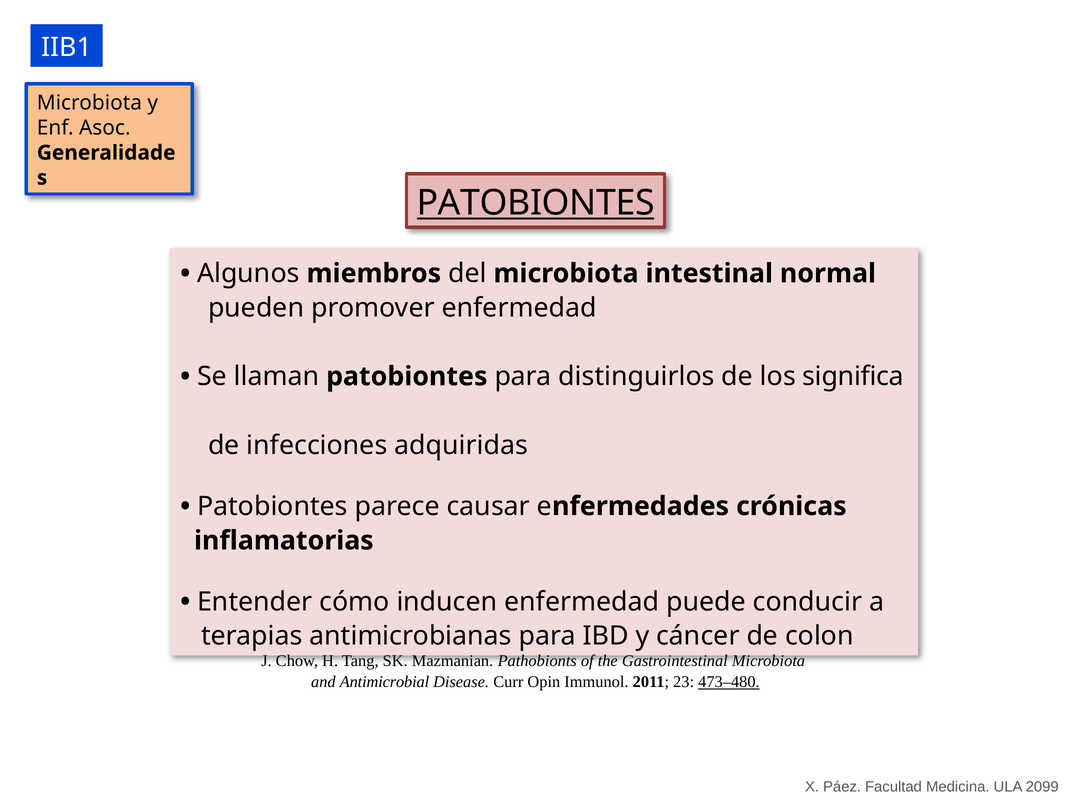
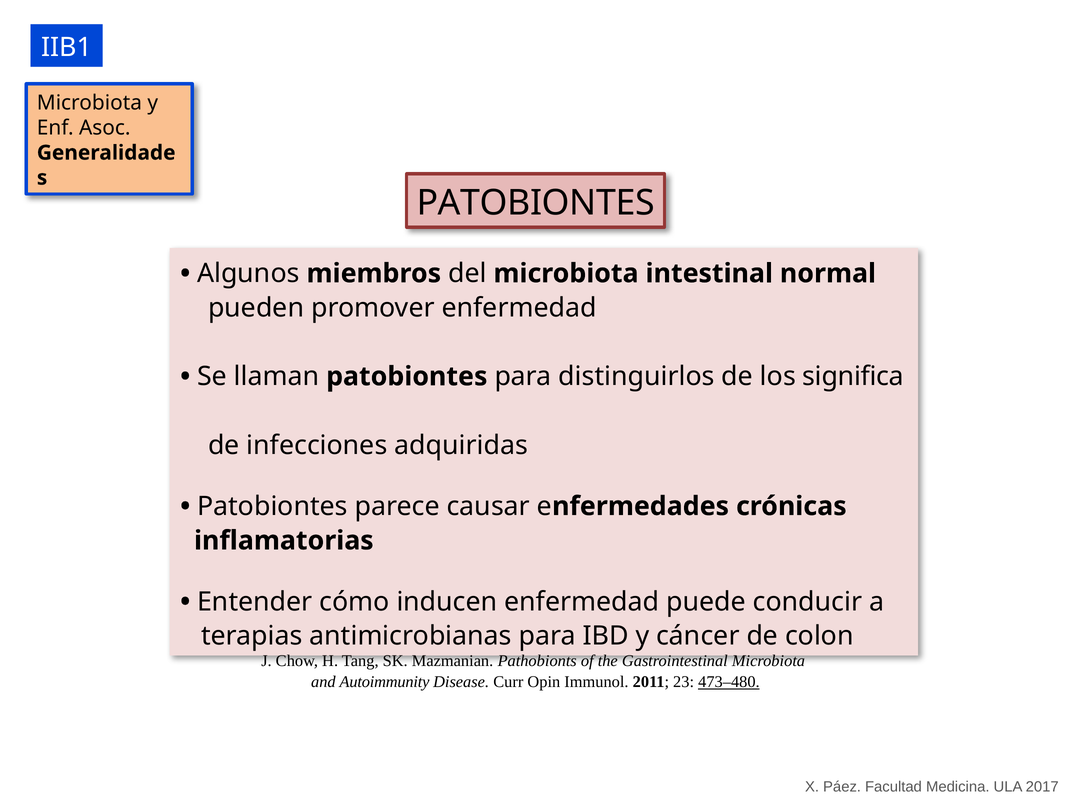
PATOBIONTES underline: present -> none (536, 203)
Antimicrobial: Antimicrobial -> Autoimmunity (385, 682)
2099: 2099 -> 2017 (1042, 787)
